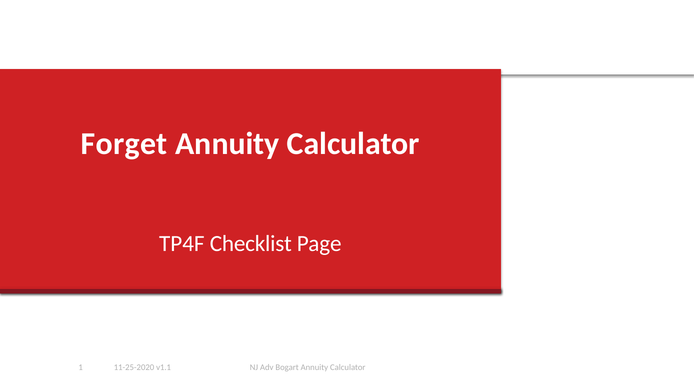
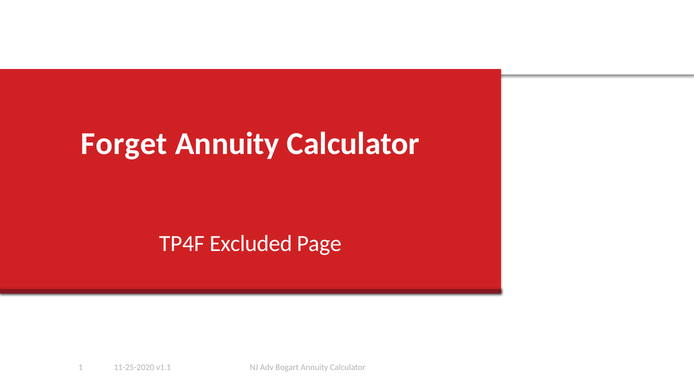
Checklist: Checklist -> Excluded (251, 244)
